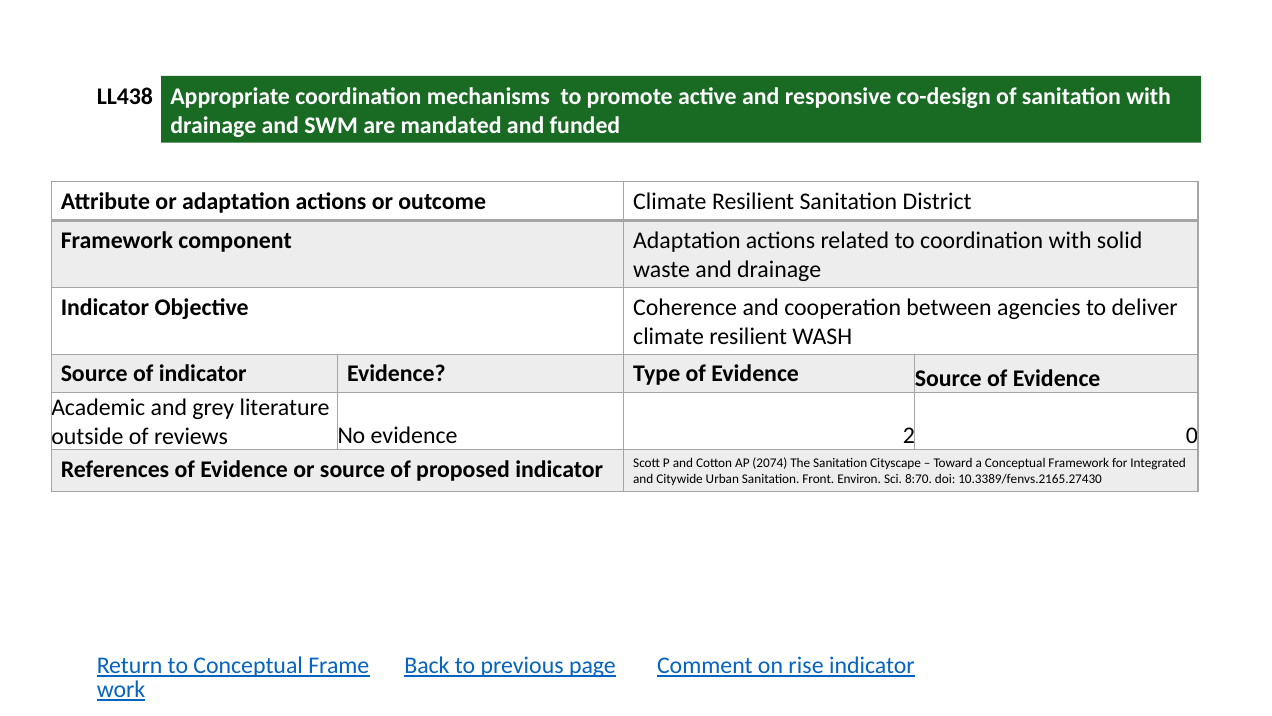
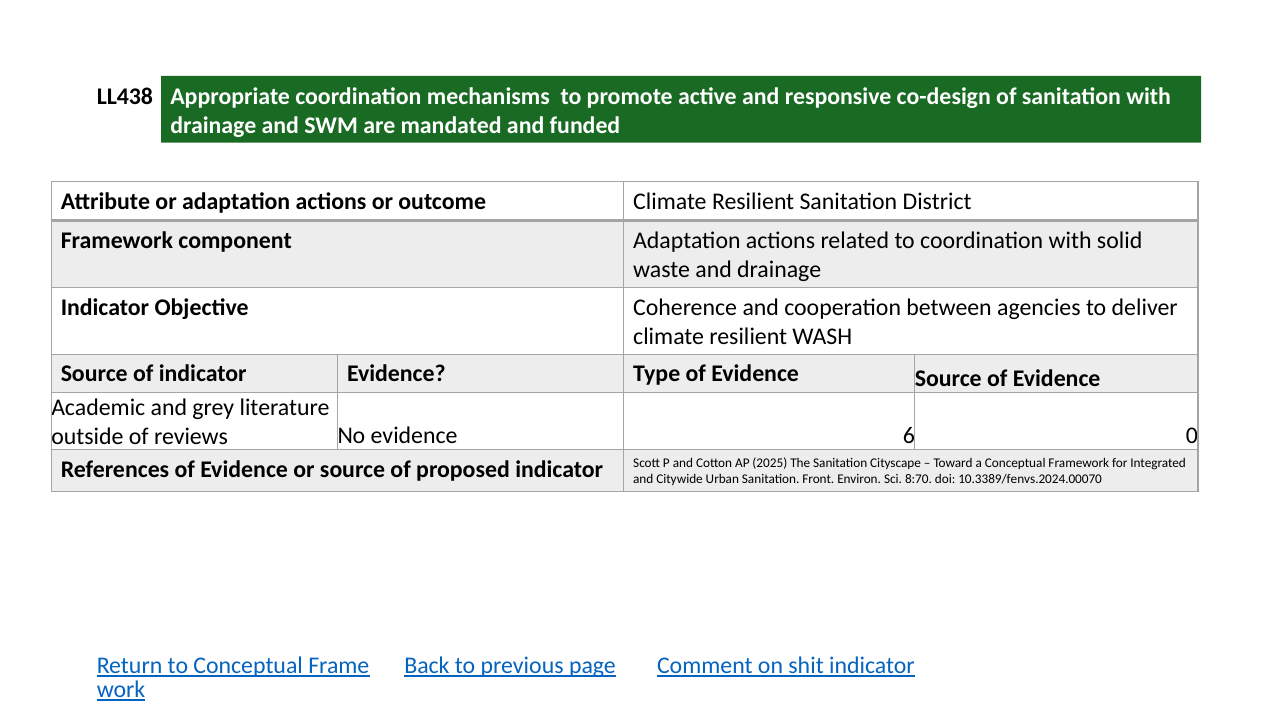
2: 2 -> 6 (909, 435)
2074: 2074 -> 2025 (770, 463)
10.3389/fenvs.2165.27430: 10.3389/fenvs.2165.27430 -> 10.3389/fenvs.2024.00070 (1030, 479)
rise: rise -> shit (806, 665)
